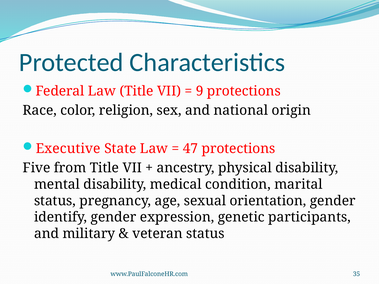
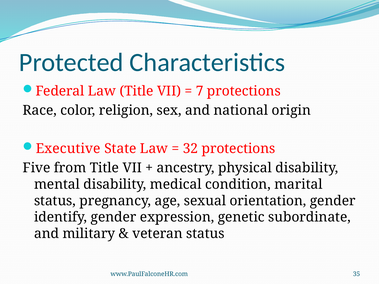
9: 9 -> 7 (200, 91)
47: 47 -> 32 (190, 149)
participants: participants -> subordinate (310, 217)
